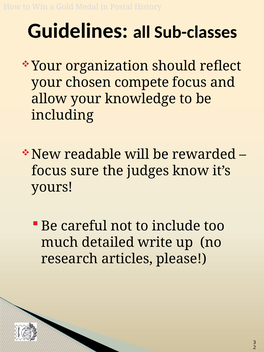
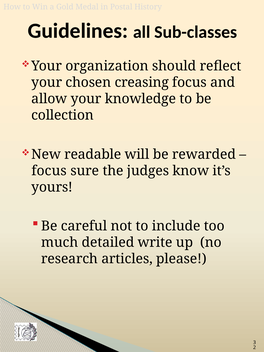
compete: compete -> creasing (142, 82)
including: including -> collection (63, 115)
